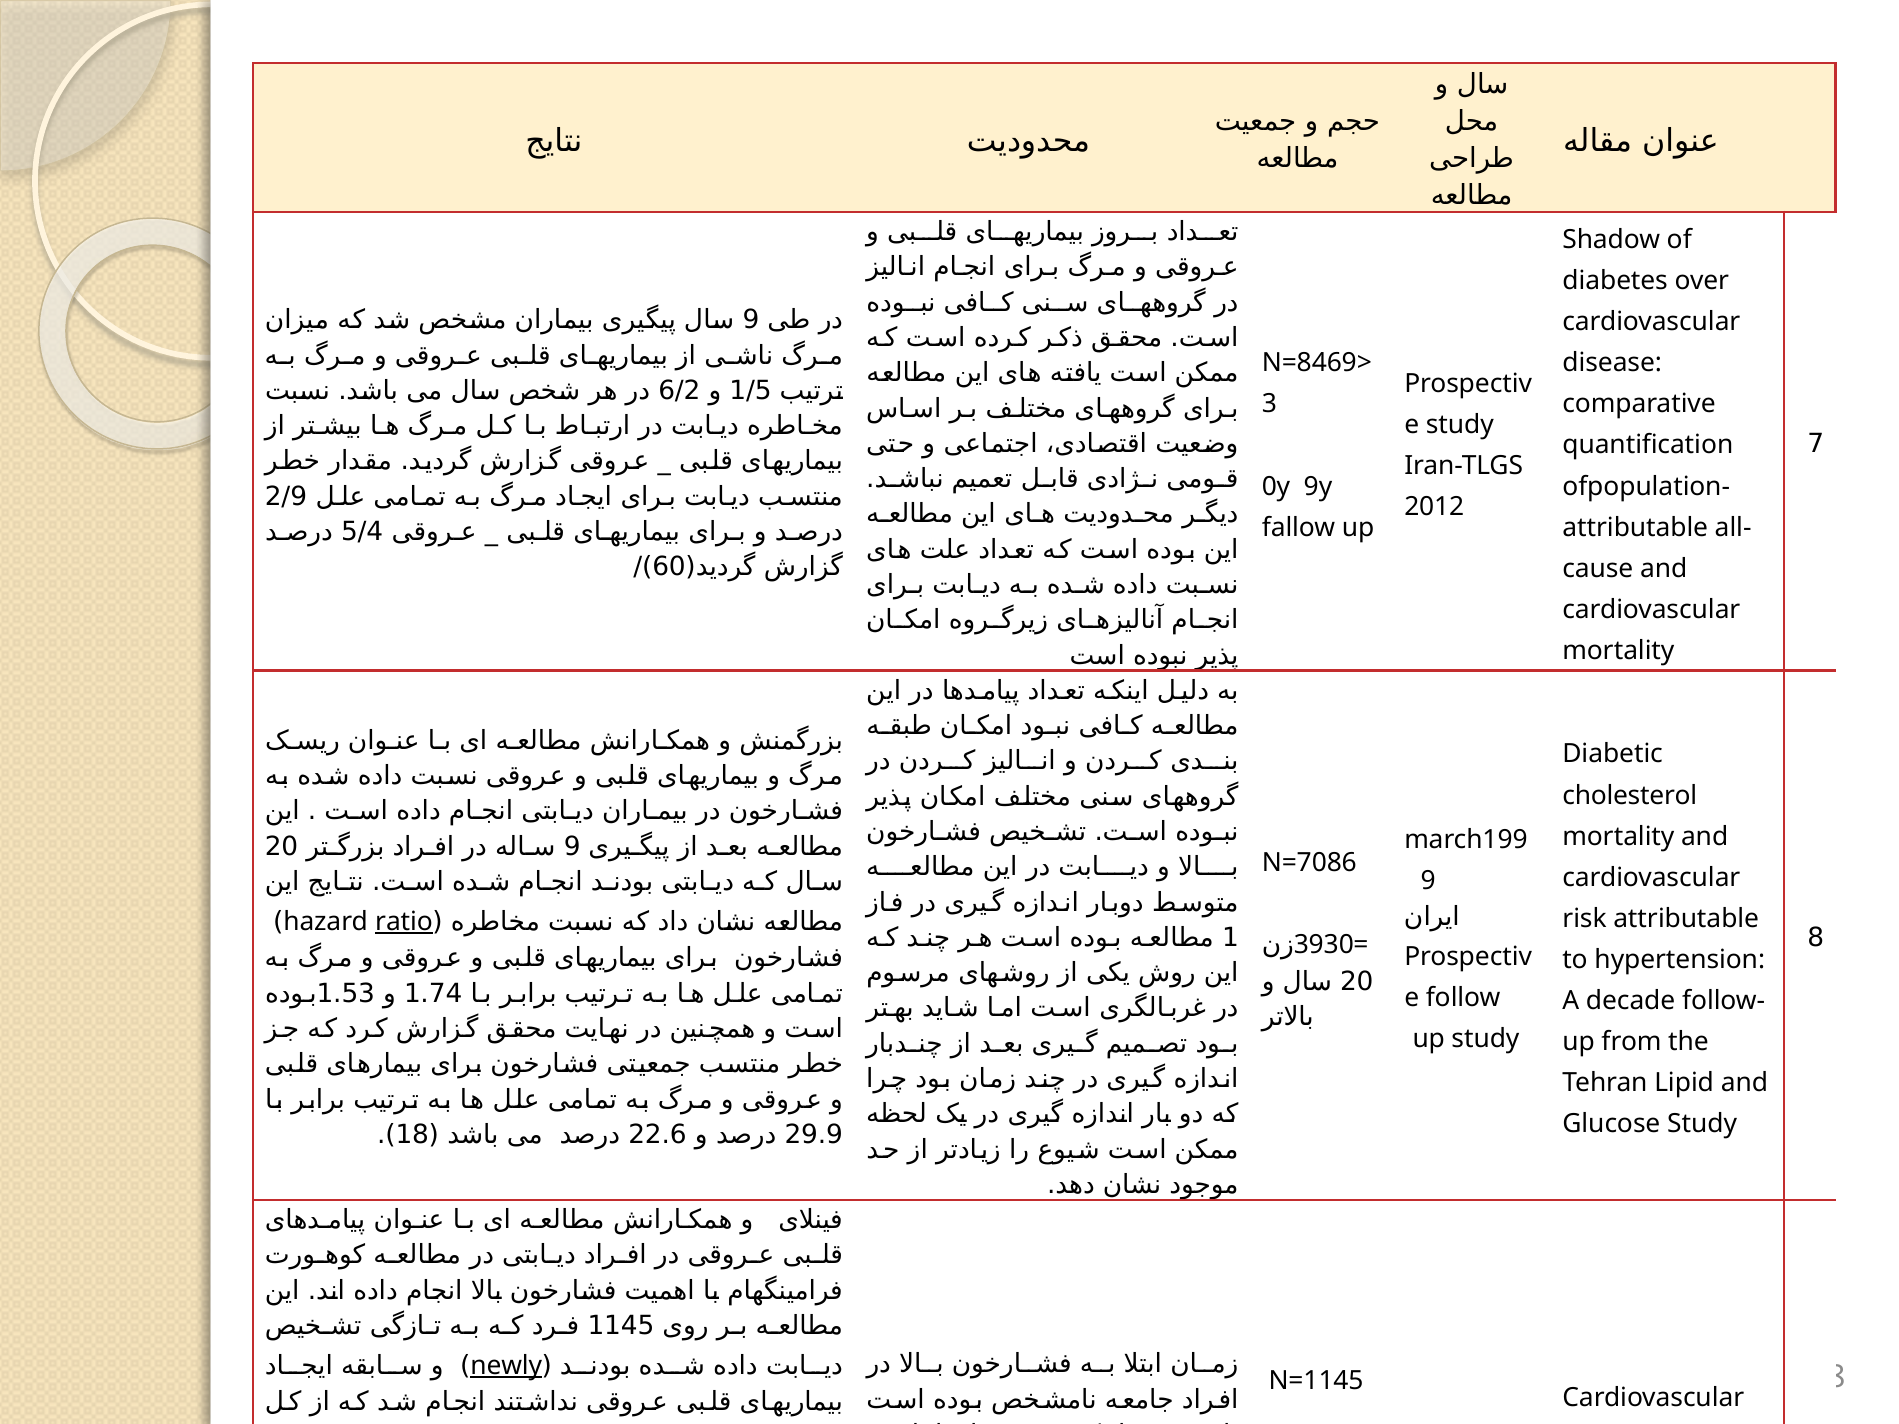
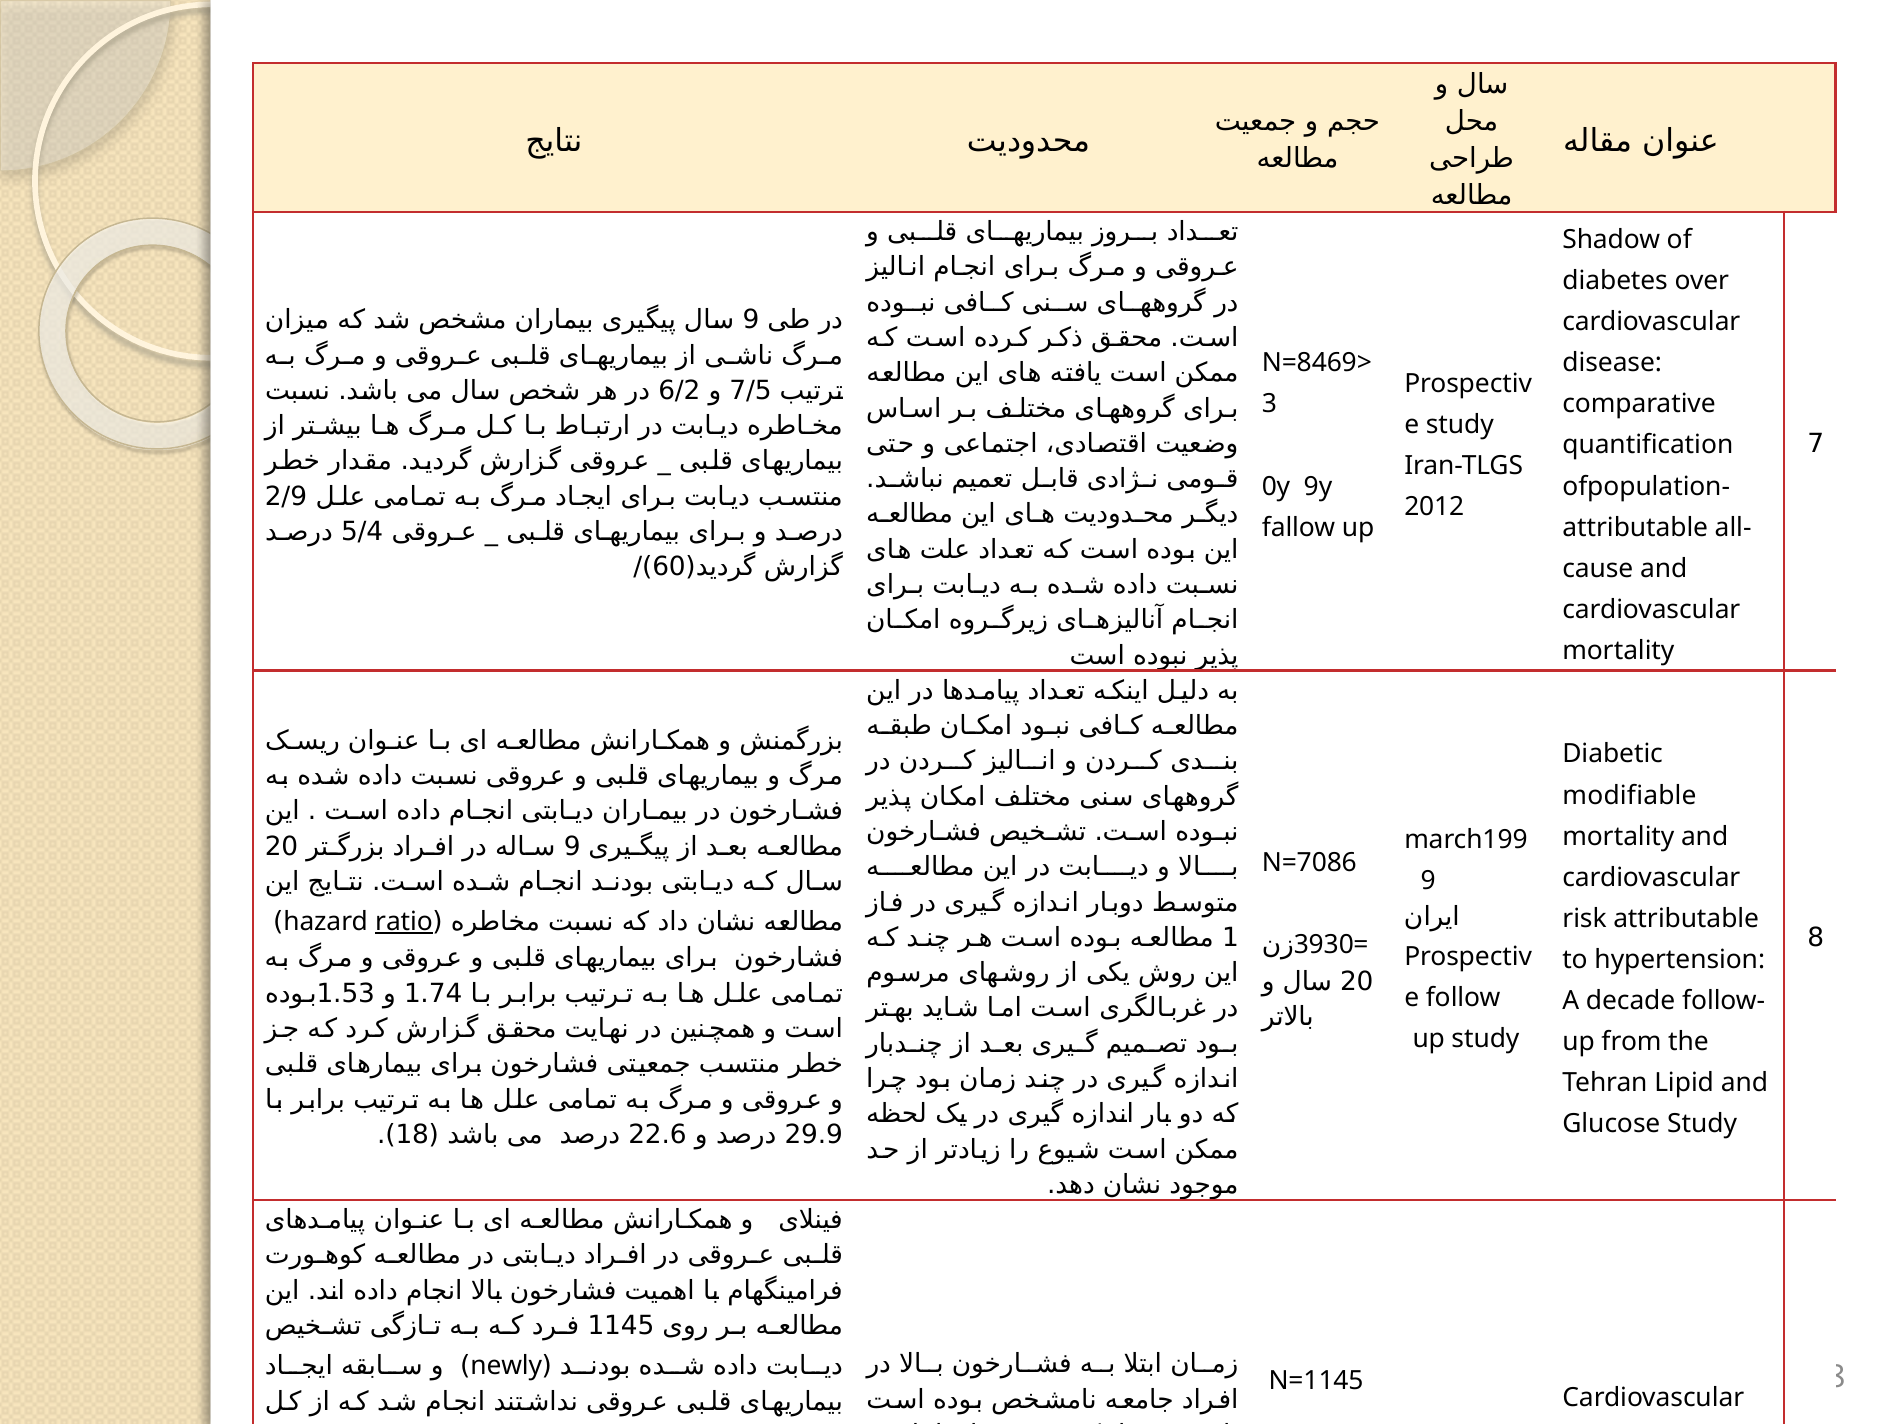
1/5: 1/5 -> 7/5 (751, 391)
cholesterol: cholesterol -> modifiable (1630, 796)
newly underline: present -> none (506, 1366)
